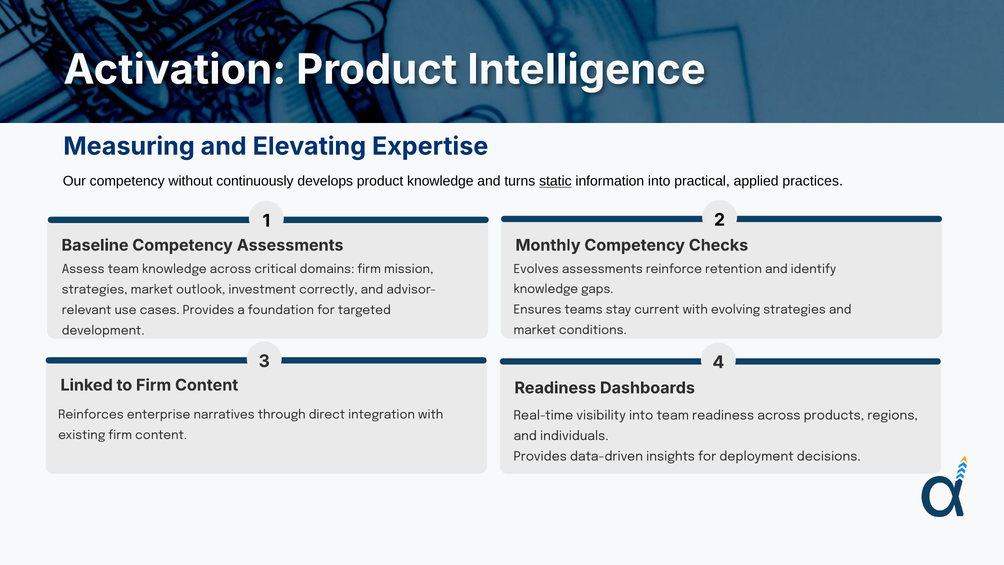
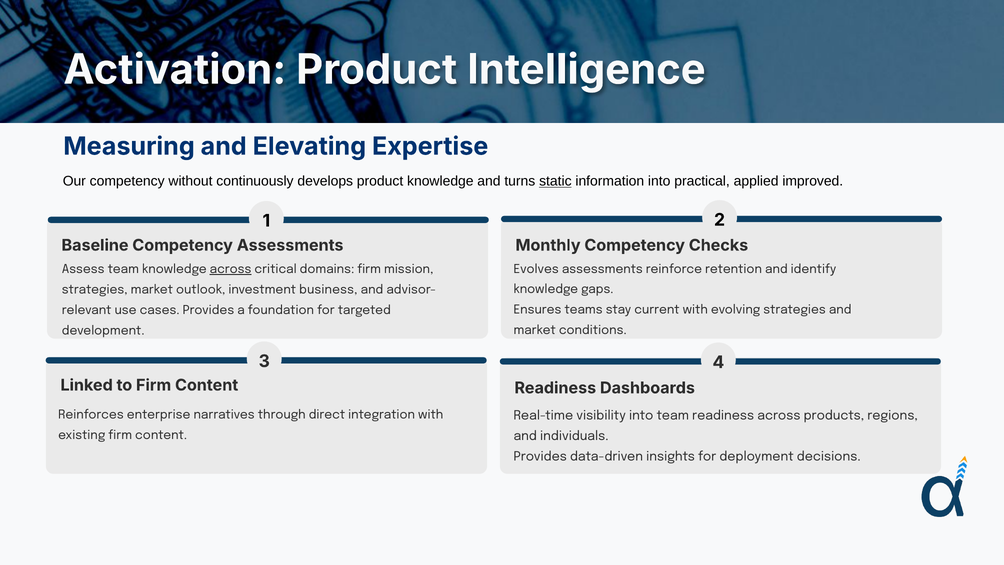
practices: practices -> improved (813, 181)
across underline: none -> present (231, 269)
correctly: correctly -> business (328, 290)
